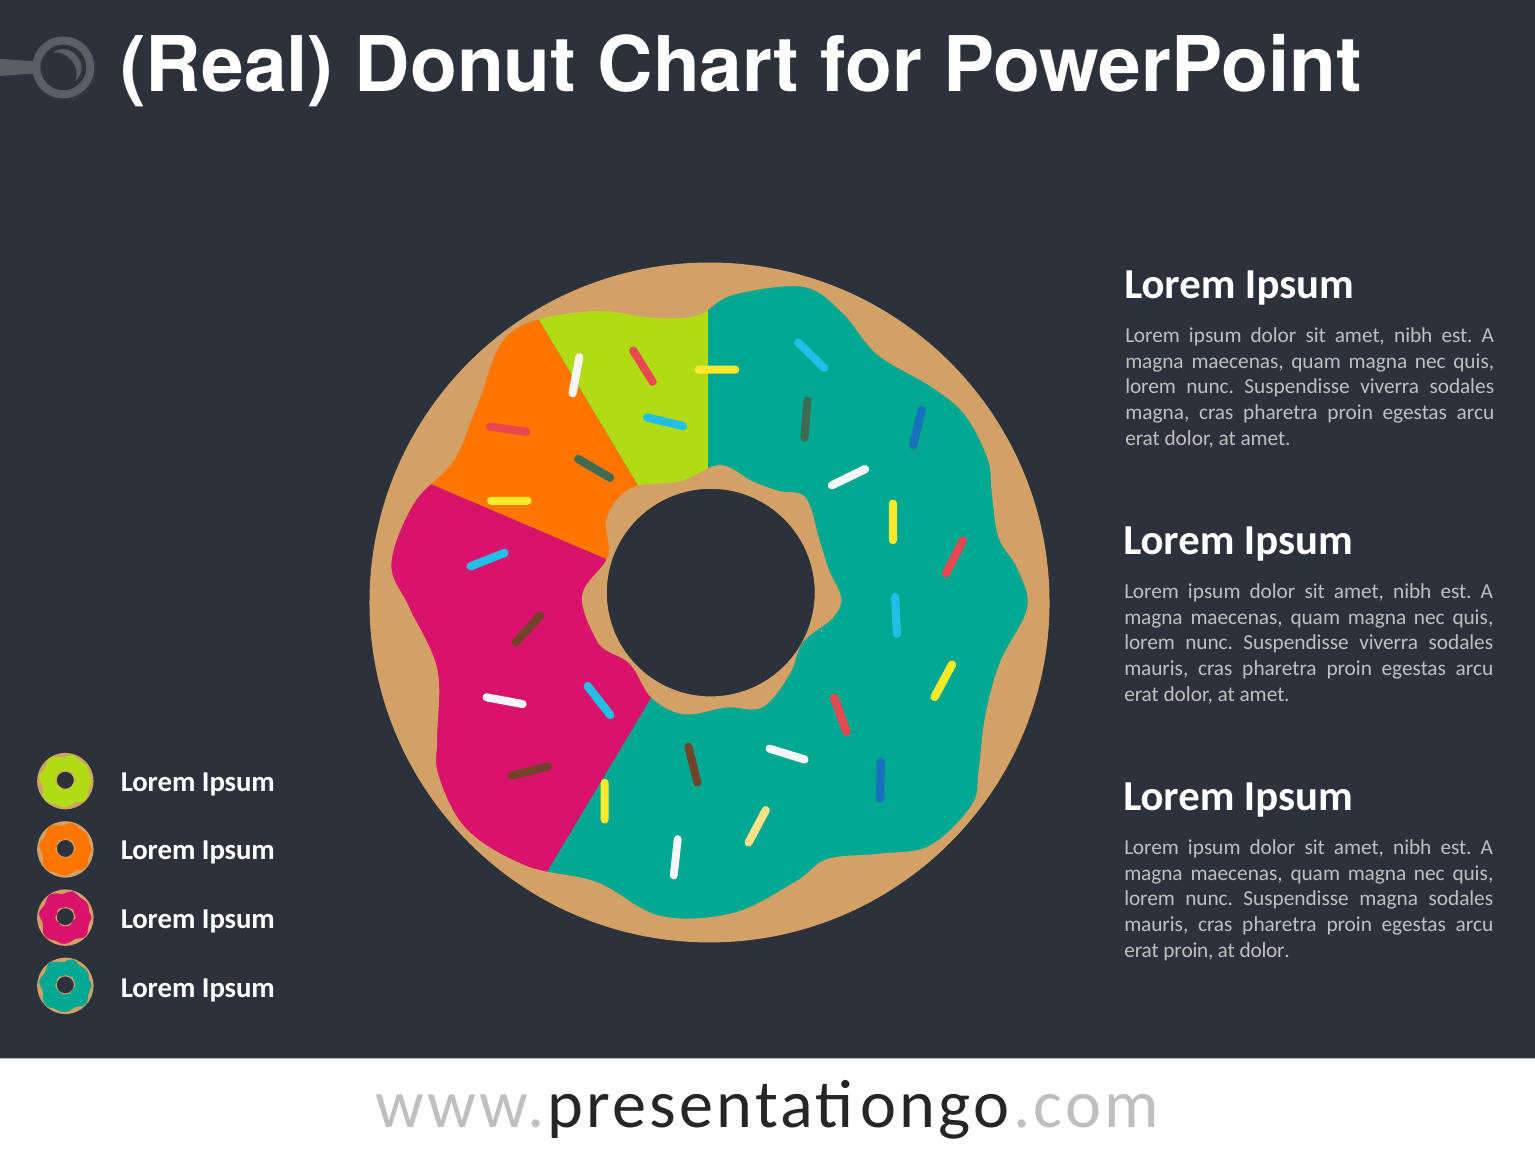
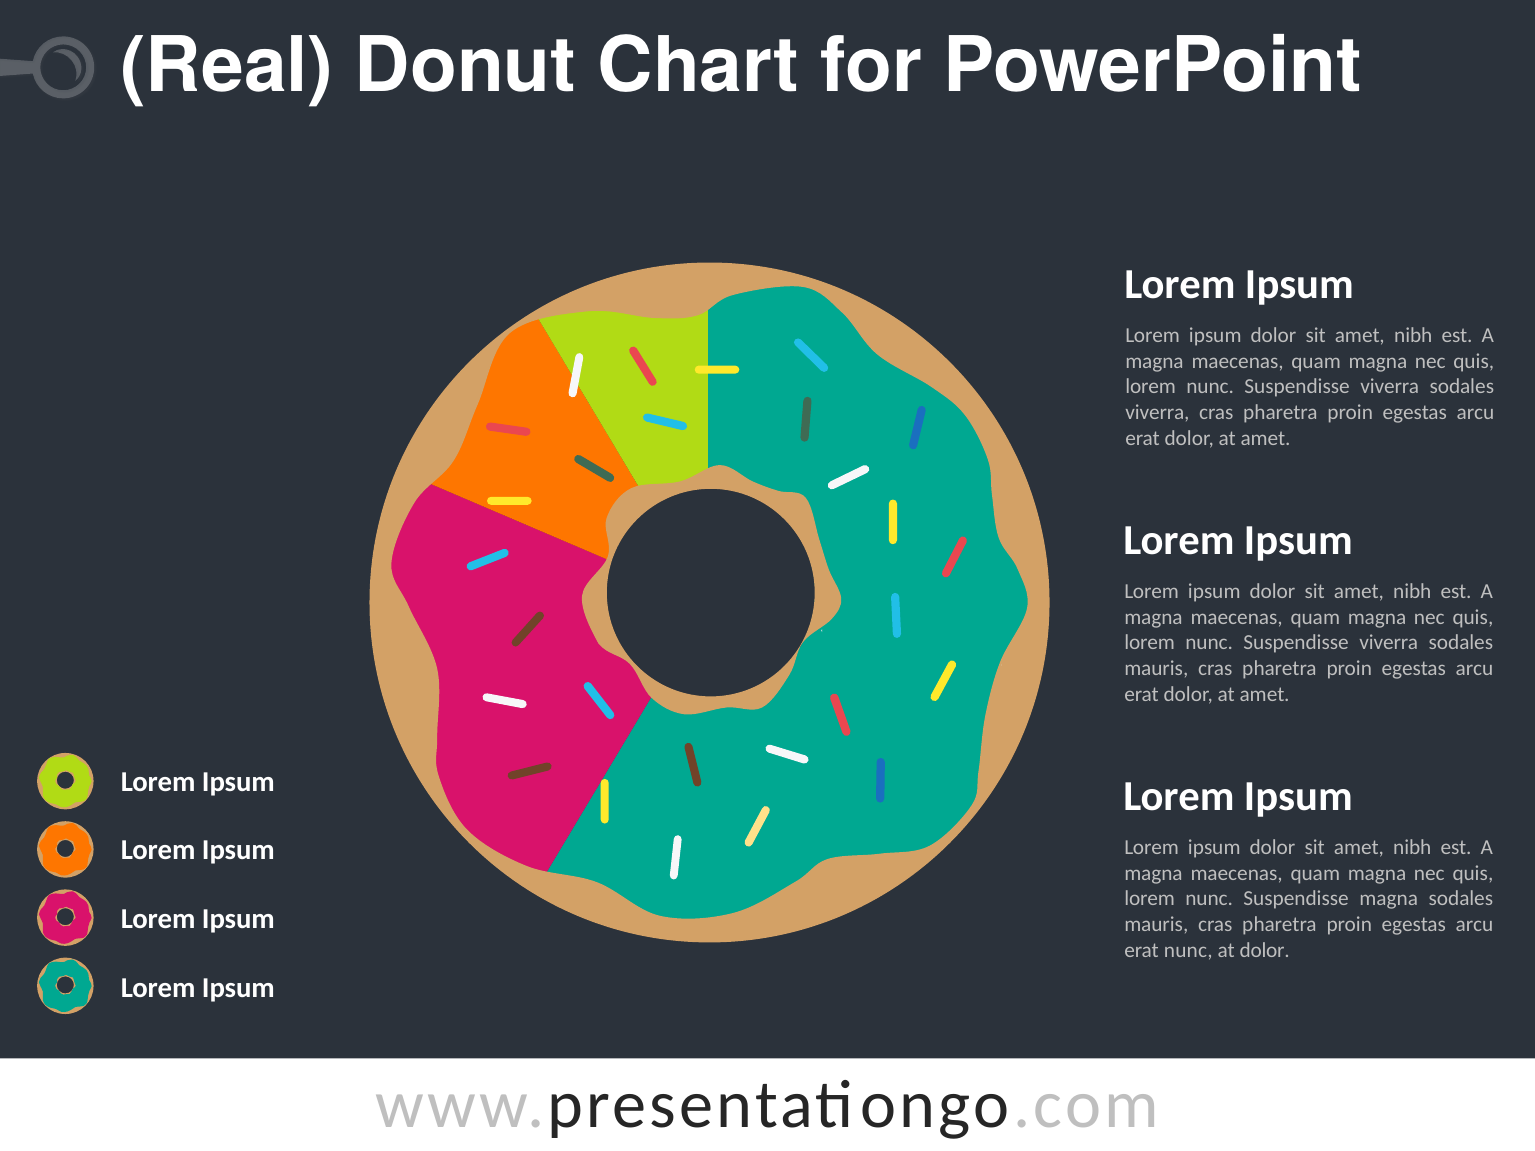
magna: magna -> viverra (1157, 413)
erat proin: proin -> nunc (1188, 950)
